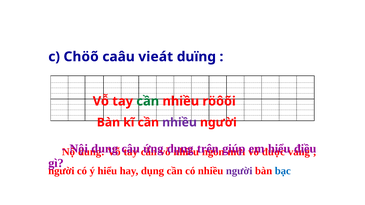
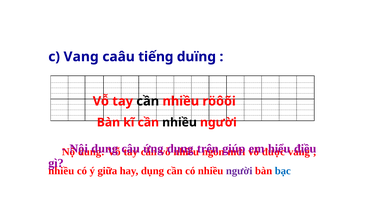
c Chöõ: Chöõ -> Vang (81, 57)
vieát: vieát -> tiếng (156, 57)
cần colour: green -> black (148, 101)
nhiều colour: purple -> black (180, 123)
người: người -> nhiều (61, 171)
ý hiểu: hiểu -> giữa (107, 171)
